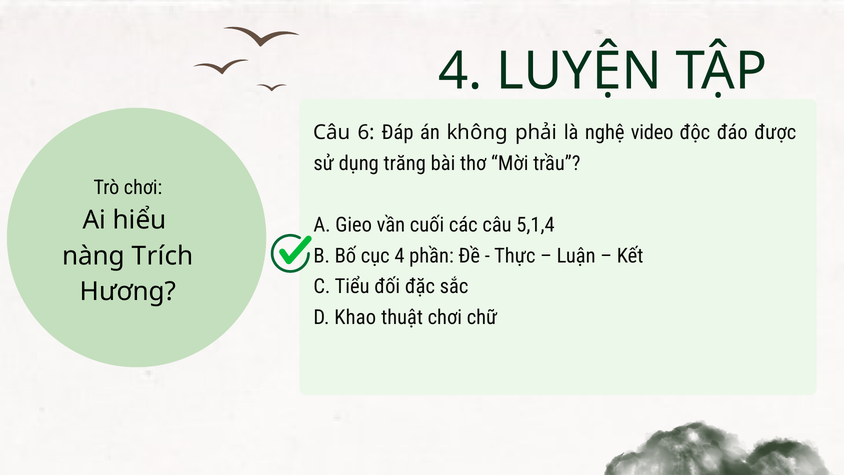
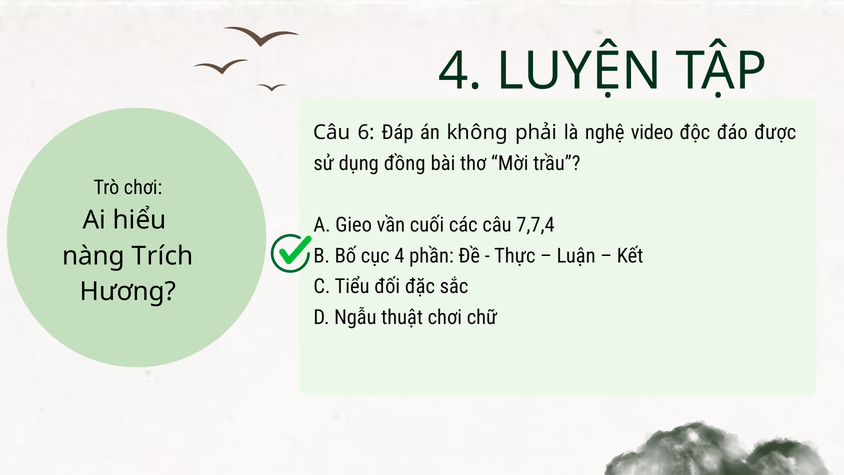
trăng: trăng -> đồng (405, 163)
5,1,4: 5,1,4 -> 7,7,4 (536, 225)
Khao: Khao -> Ngẫu (355, 317)
